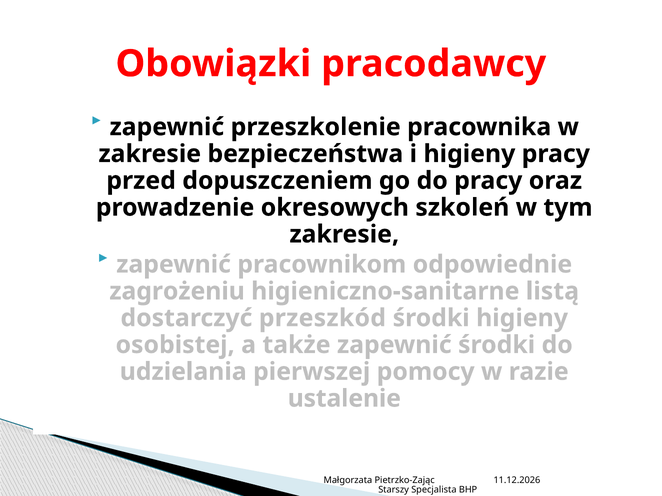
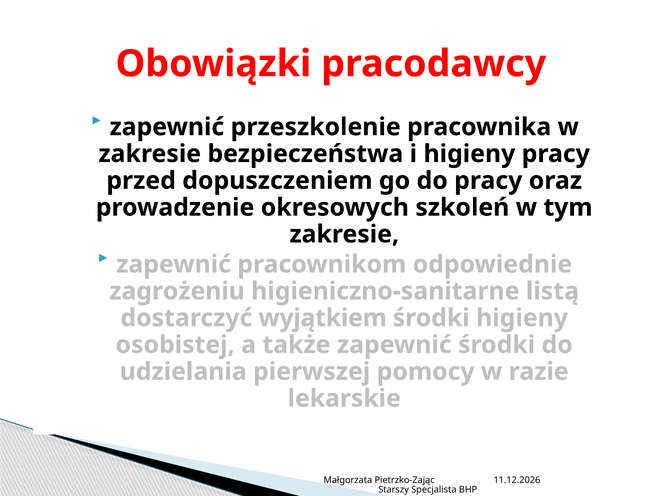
przeszkód: przeszkód -> wyjątkiem (323, 318)
ustalenie: ustalenie -> lekarskie (344, 399)
